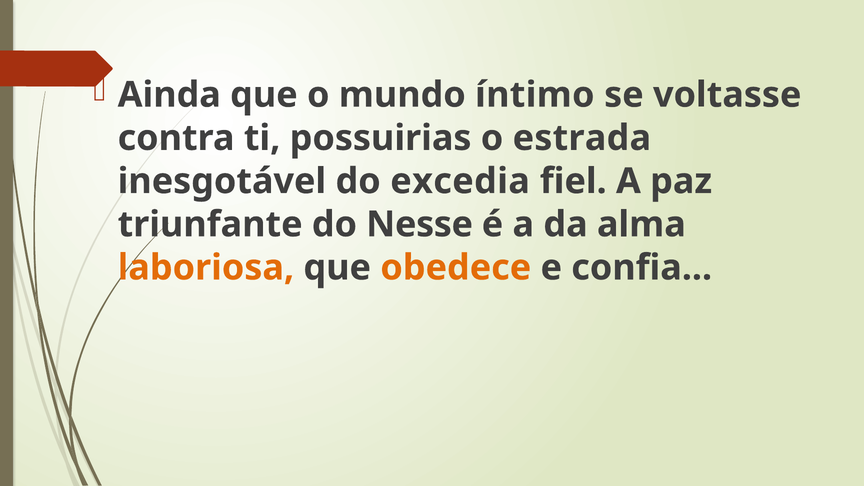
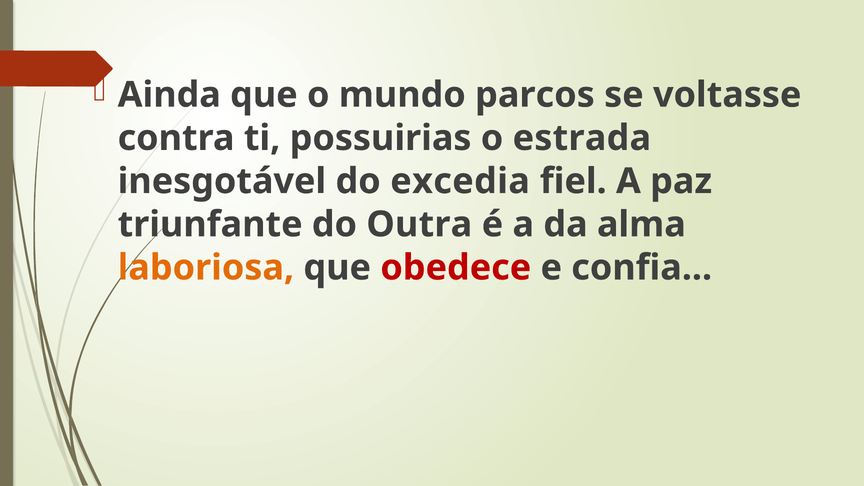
íntimo: íntimo -> parcos (535, 95)
Nesse: Nesse -> Outra (419, 224)
obedece colour: orange -> red (456, 268)
